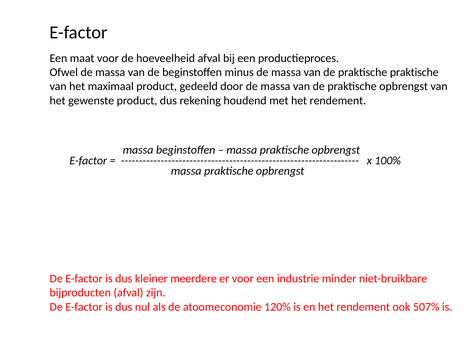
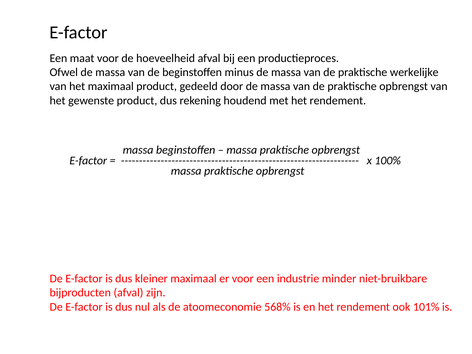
praktische praktische: praktische -> werkelijke (414, 72)
kleiner meerdere: meerdere -> maximaal (194, 279)
120%: 120% -> 568% (277, 307)
507%: 507% -> 101% (426, 307)
